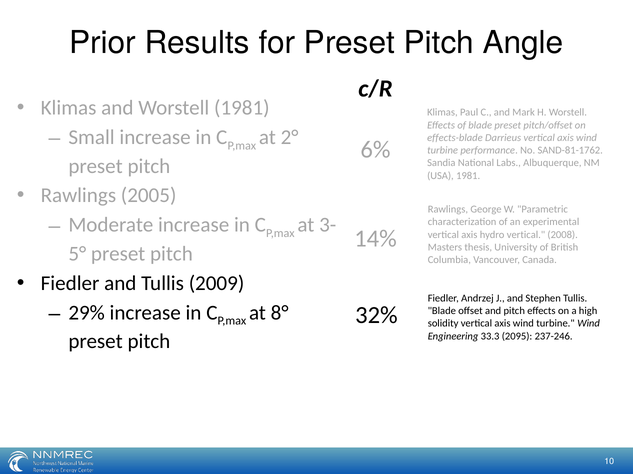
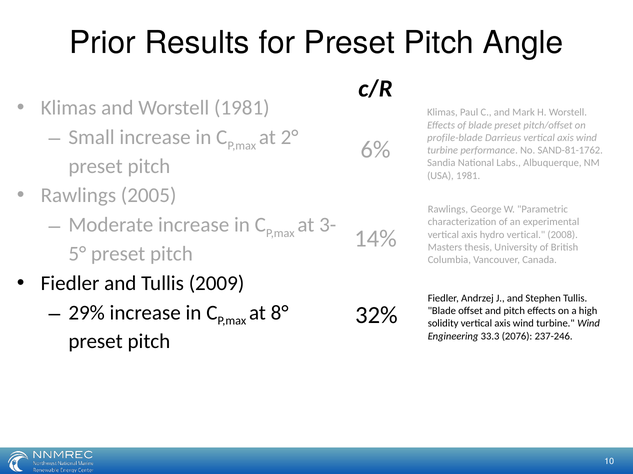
effects-blade: effects-blade -> profile-blade (455, 138)
2095: 2095 -> 2076 (517, 337)
